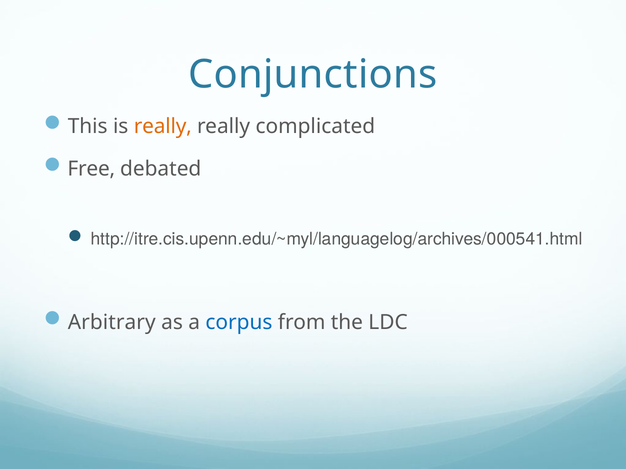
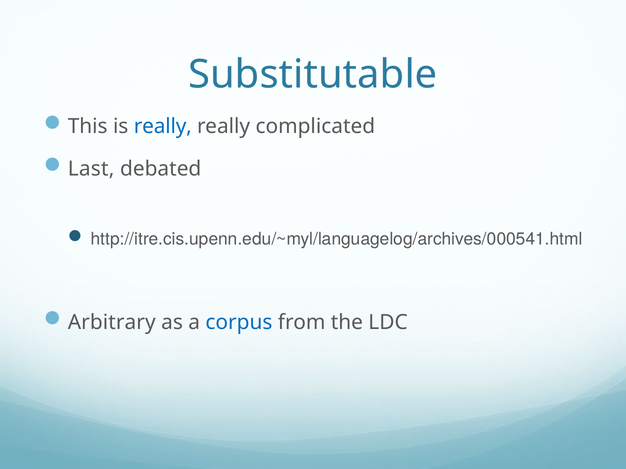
Conjunctions: Conjunctions -> Substitutable (313, 75)
really colour: orange -> blue (163, 127)
Free: Free -> Last (91, 169)
